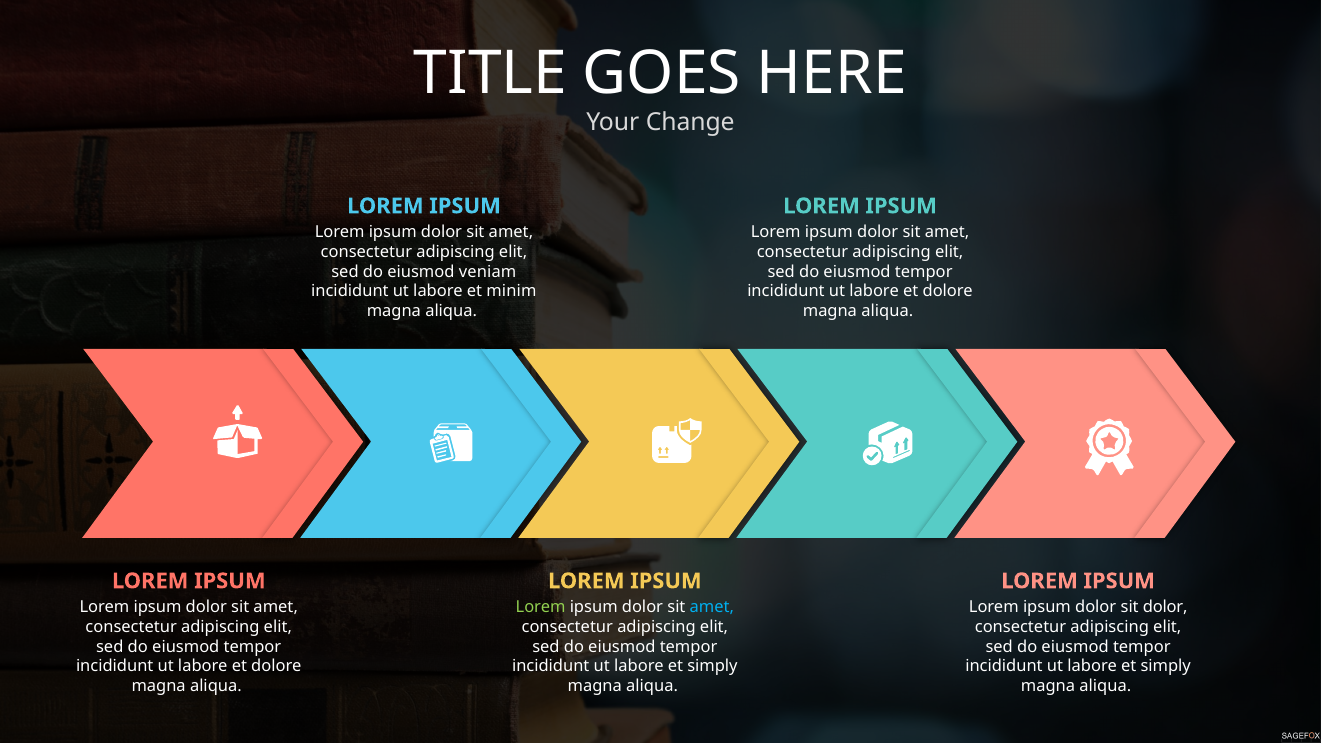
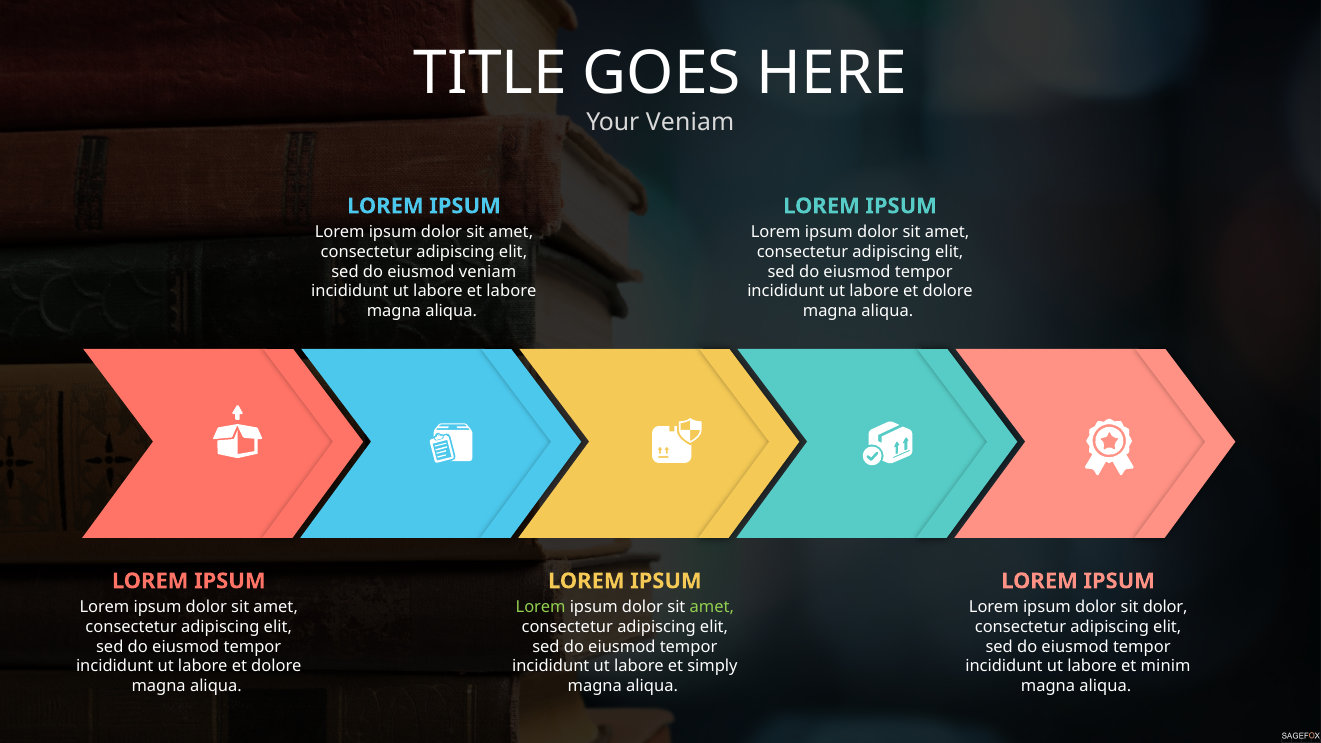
Your Change: Change -> Veniam (690, 122)
et minim: minim -> labore (511, 292)
amet colour: light blue -> light green (712, 607)
simply: simply -> minim (1166, 667)
